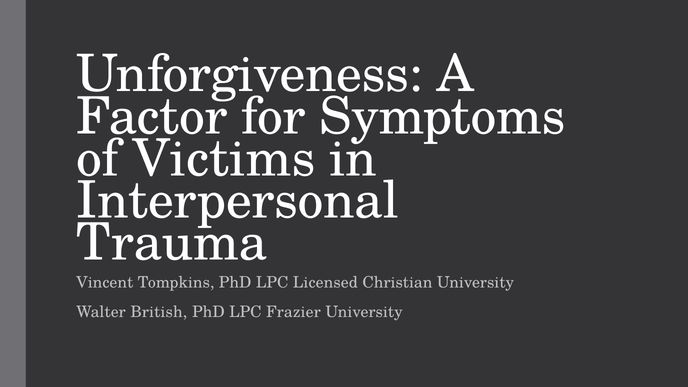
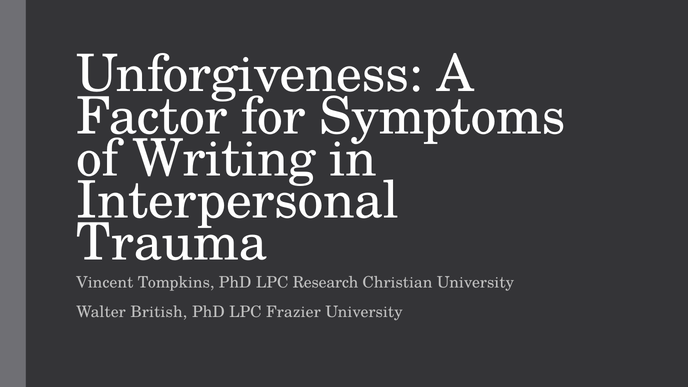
Victims: Victims -> Writing (224, 159)
Licensed: Licensed -> Research (326, 283)
